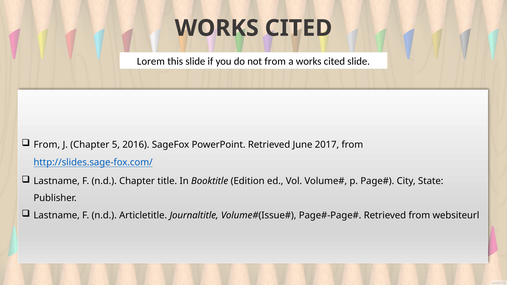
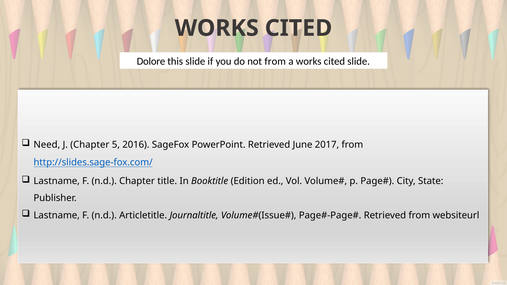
Lorem: Lorem -> Dolore (151, 61)
From: From -> Need (47, 145)
